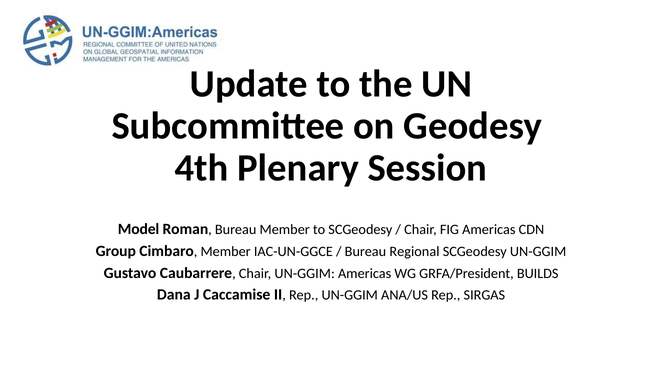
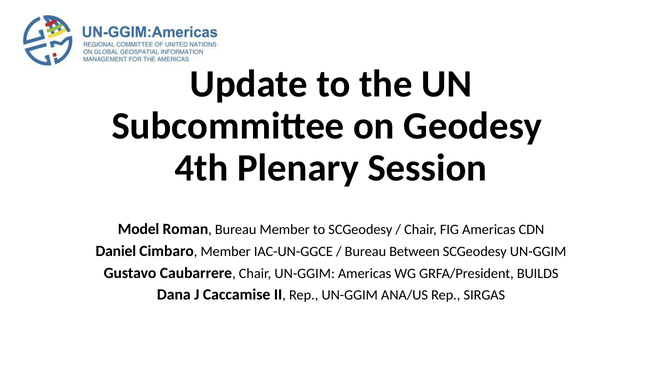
Group: Group -> Daniel (116, 251)
Regional: Regional -> Between (415, 251)
